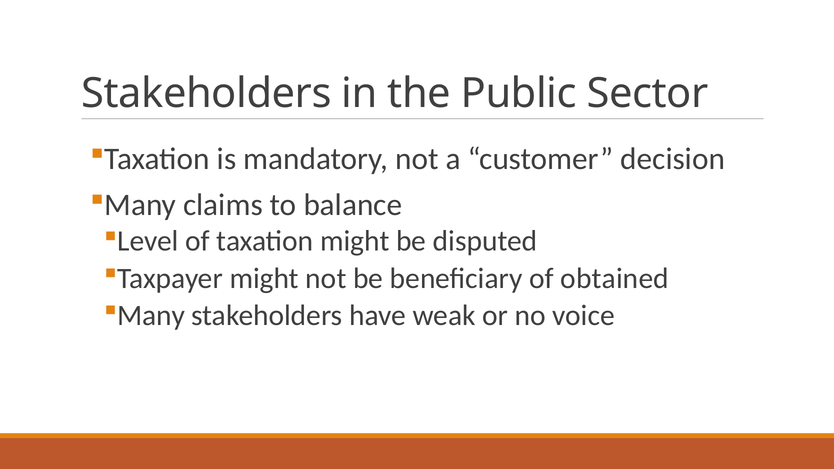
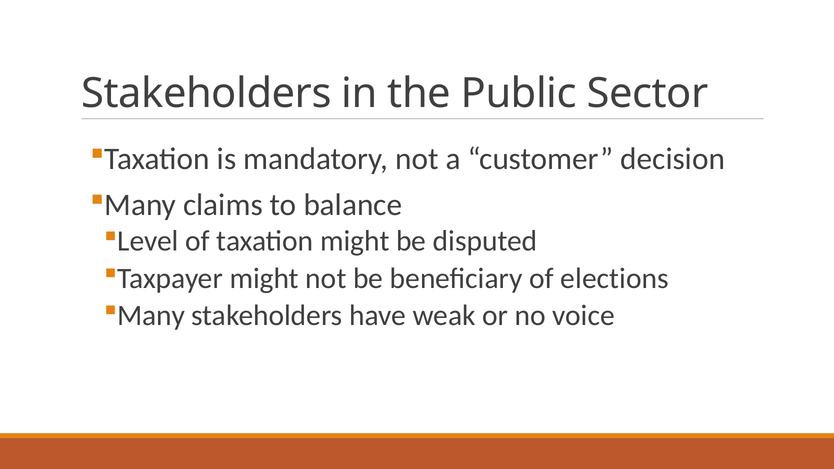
obtained: obtained -> elections (615, 278)
